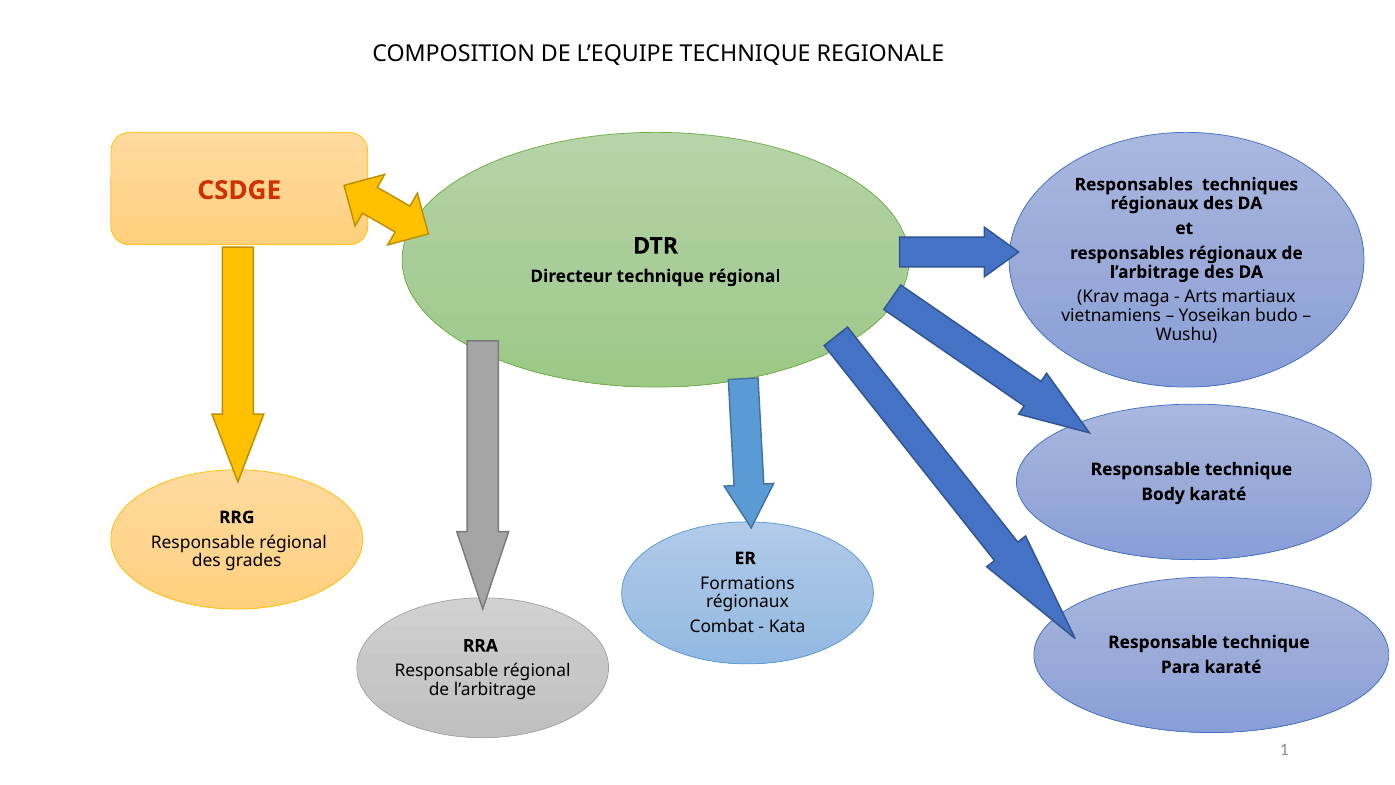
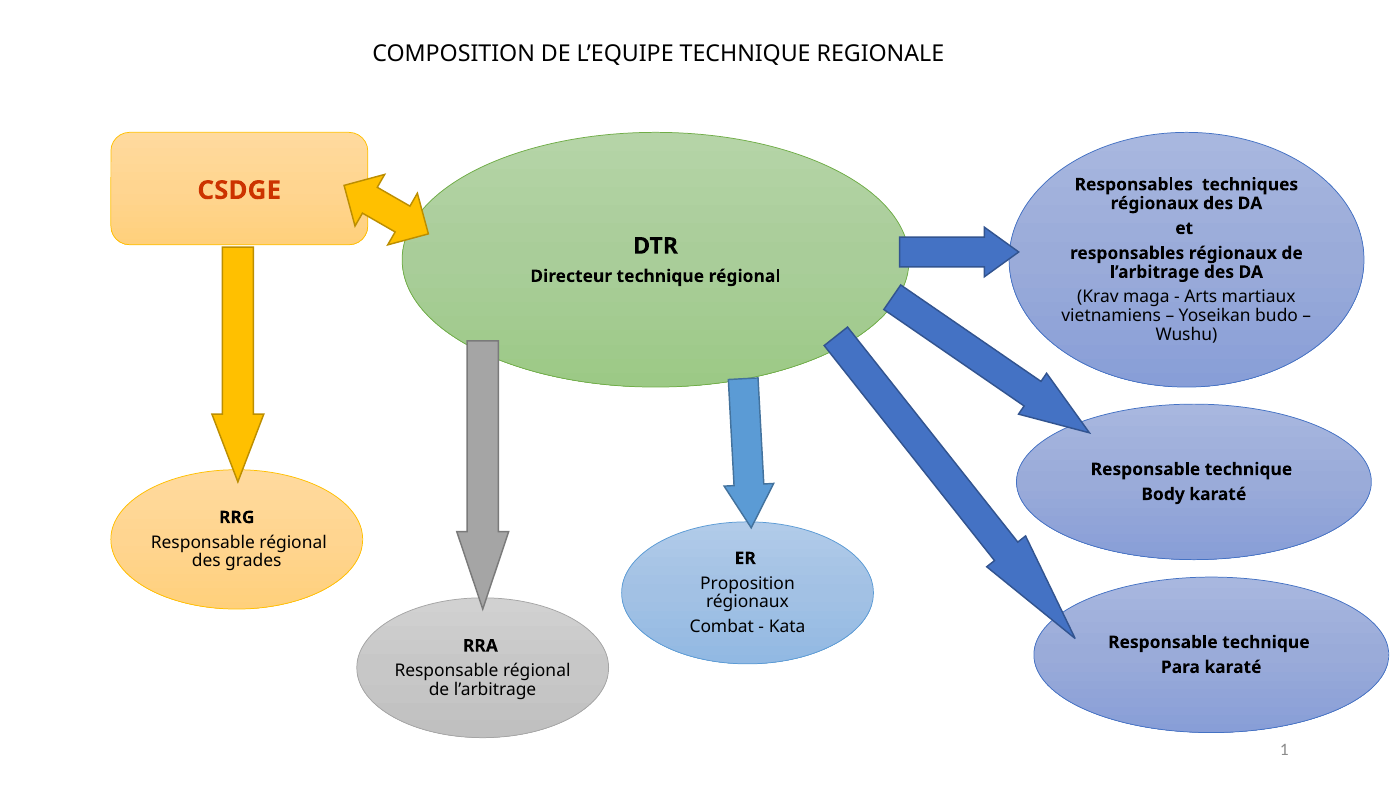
Formations: Formations -> Proposition (747, 583)
